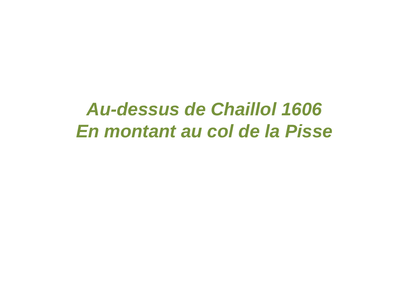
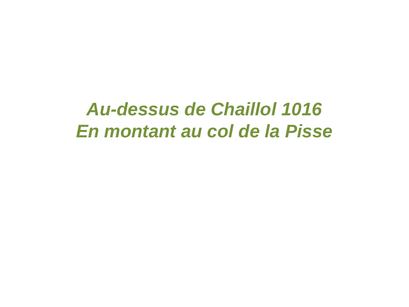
1606: 1606 -> 1016 (302, 110)
